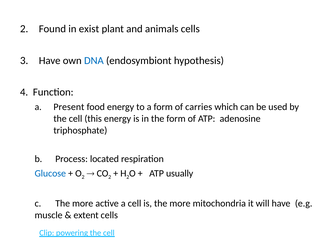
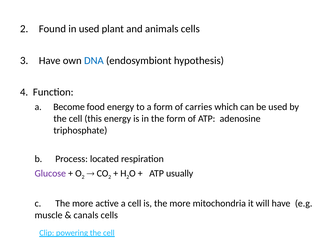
in exist: exist -> used (89, 29)
Present: Present -> Become (69, 107)
Glucose colour: blue -> purple (50, 173)
extent: extent -> canals (86, 215)
